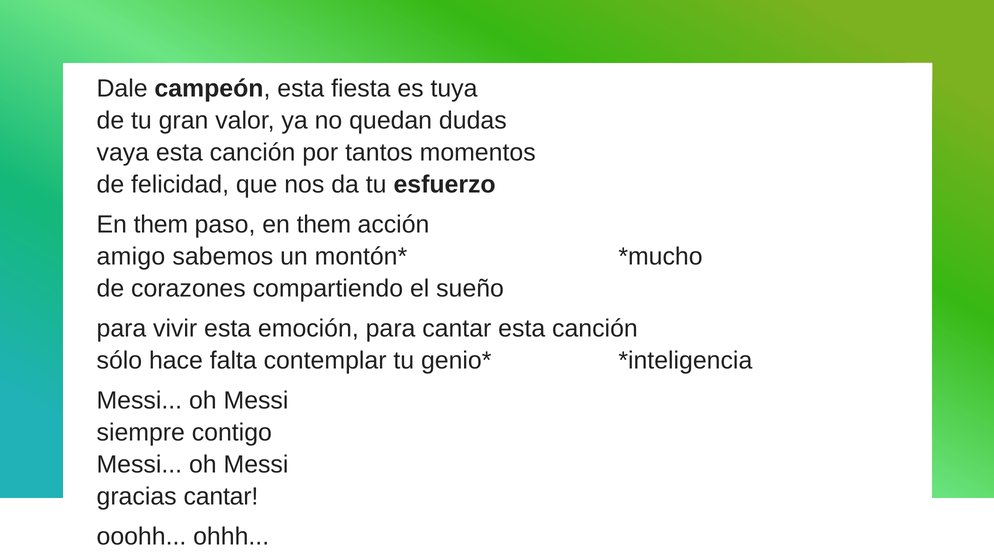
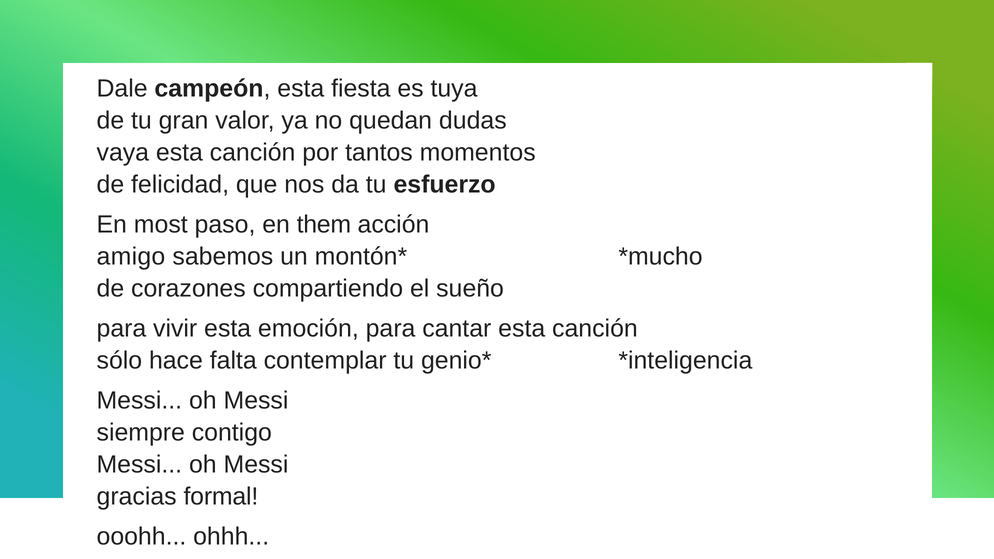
them: them -> most (161, 225)
gracias cantar: cantar -> formal (221, 496)
